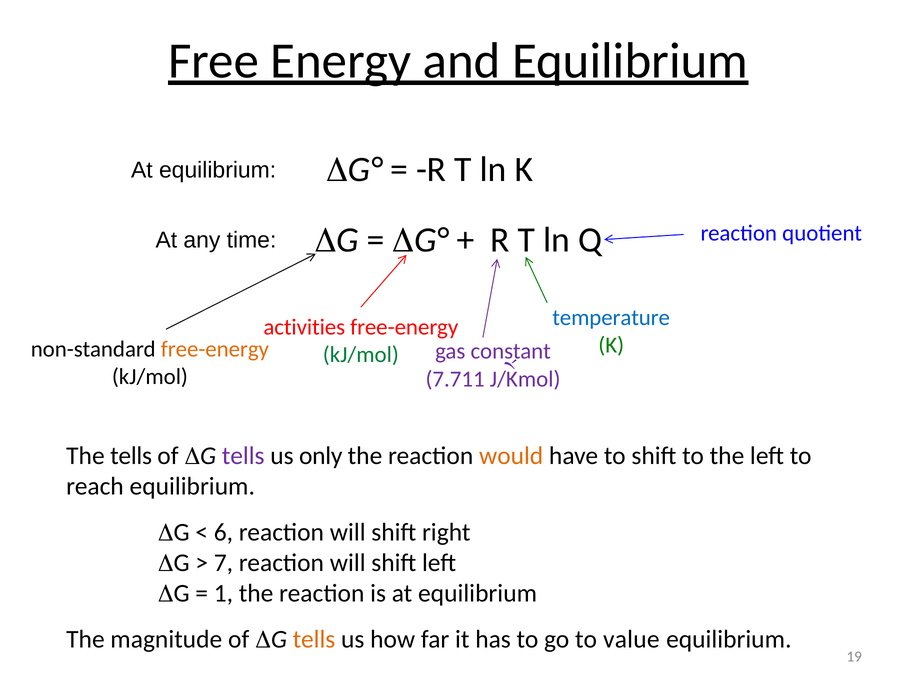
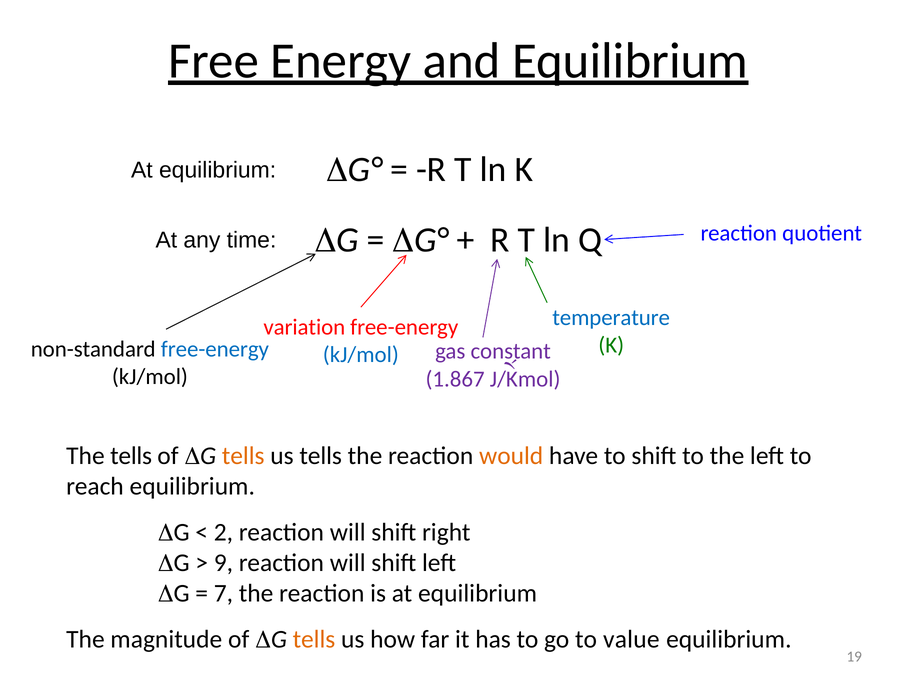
activities: activities -> variation (304, 327)
free-energy colour: orange -> blue (215, 349)
kJ/mol colour: green -> blue (361, 354)
7.711: 7.711 -> 1.867 (455, 379)
tells colour: purple -> orange (243, 456)
us only: only -> tells (321, 456)
6: 6 -> 2 (223, 532)
7: 7 -> 9 (223, 563)
1: 1 -> 7 (223, 593)
